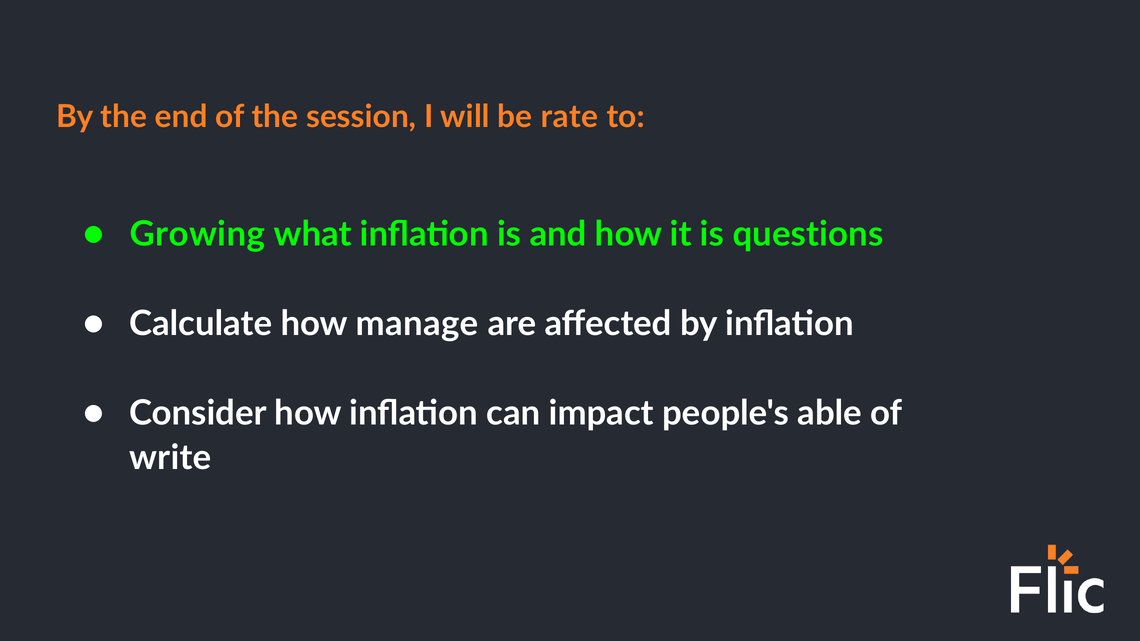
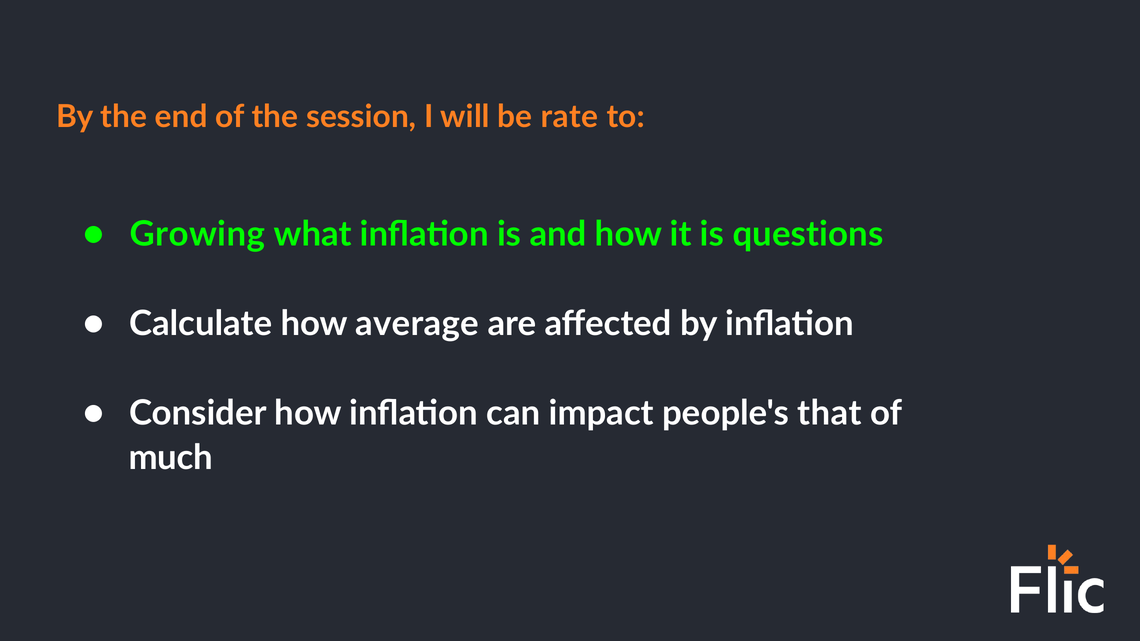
manage: manage -> average (417, 324)
able: able -> that (830, 413)
write: write -> much (171, 458)
